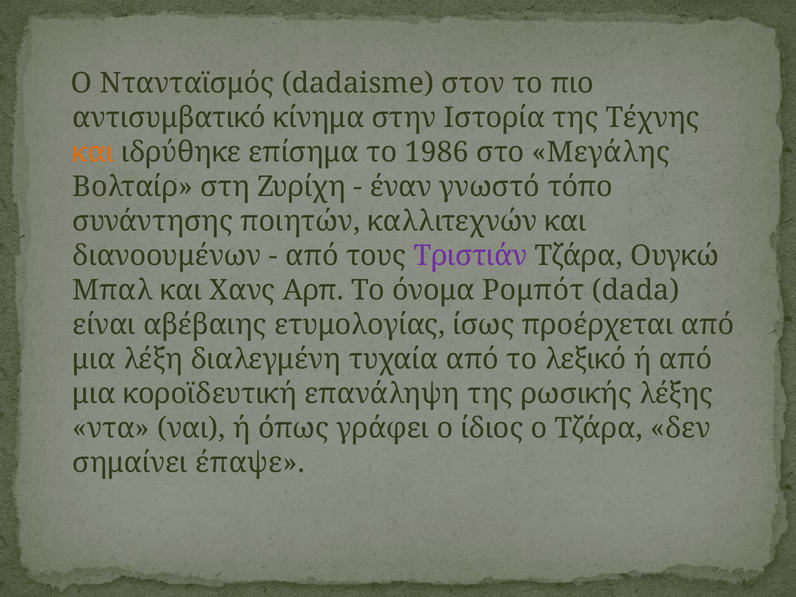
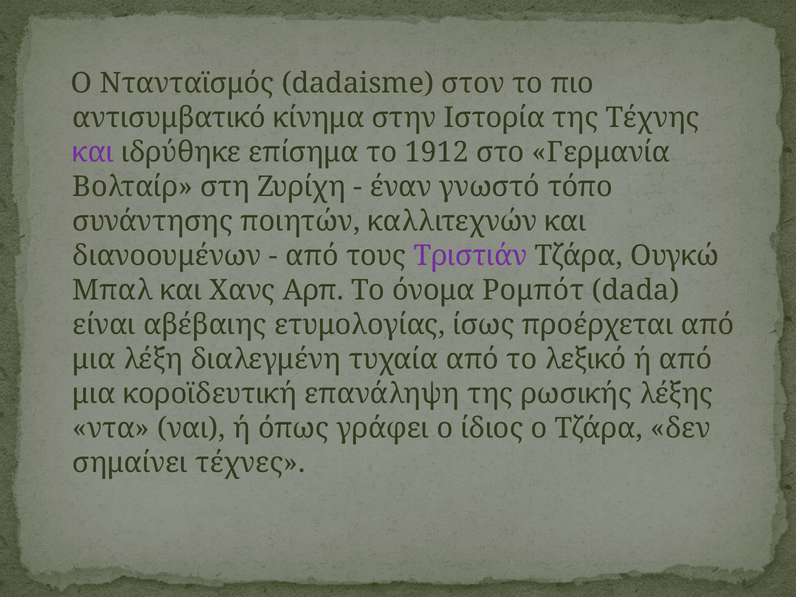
και colour: orange -> purple (93, 152)
1986: 1986 -> 1912 (437, 152)
Μεγάλης: Μεγάλης -> Γερμανία (601, 152)
έπαψε: έπαψε -> τέχνες (250, 463)
